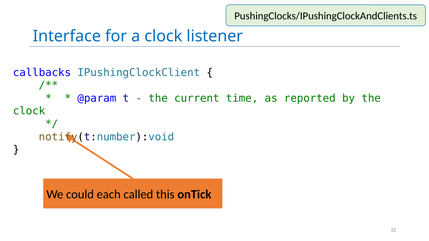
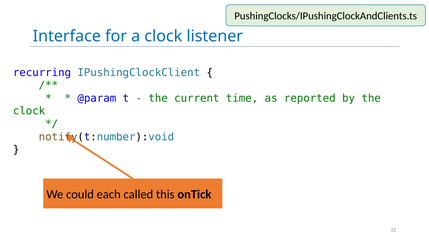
callbacks: callbacks -> recurring (42, 73)
